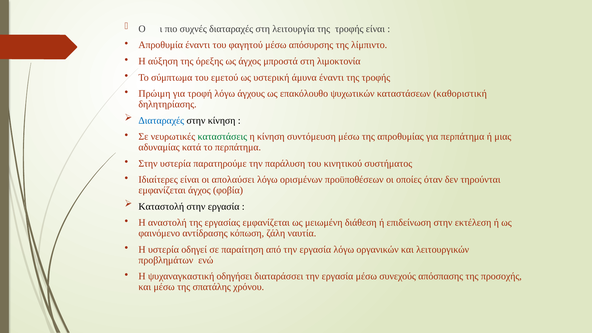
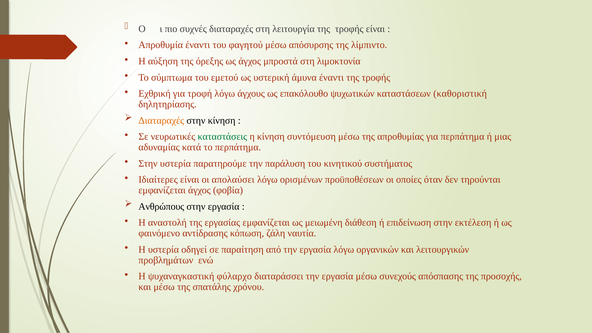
Πρώιμη: Πρώιμη -> Εχθρική (155, 94)
Διαταραχές colour: blue -> orange (161, 120)
Καταστολή: Καταστολή -> Ανθρώπους (161, 207)
οδηγήσει: οδηγήσει -> φύλαρχο (234, 276)
